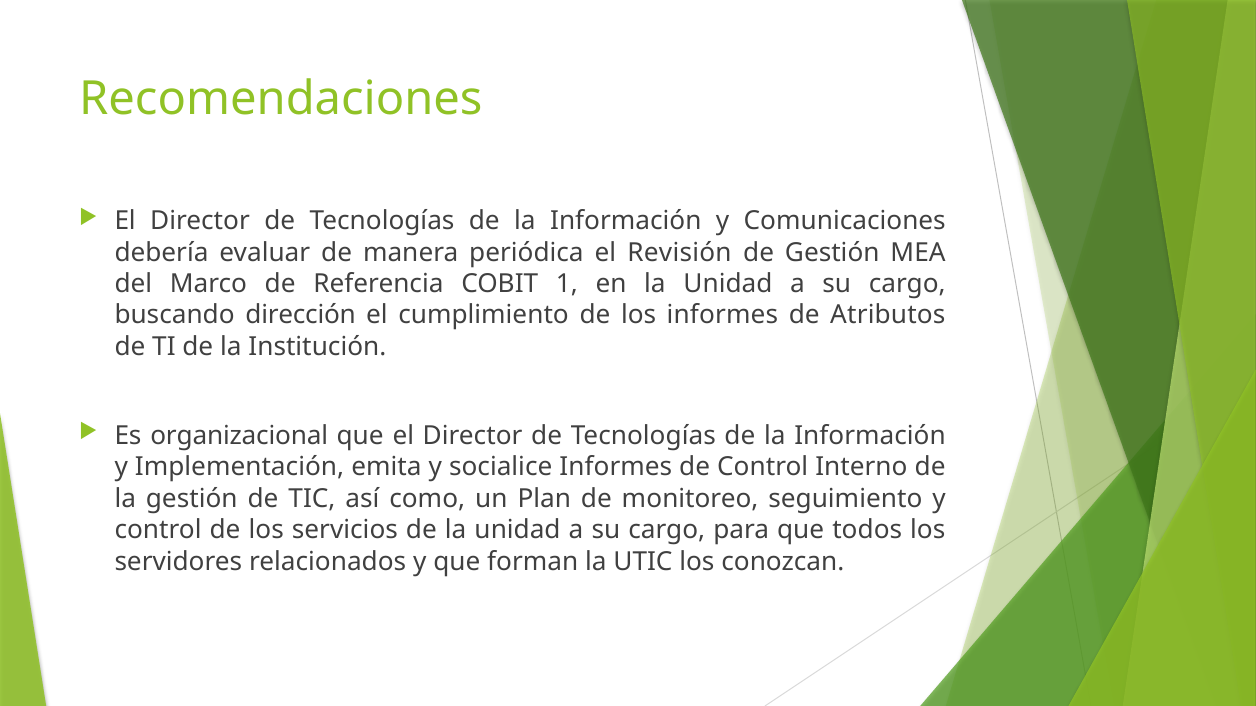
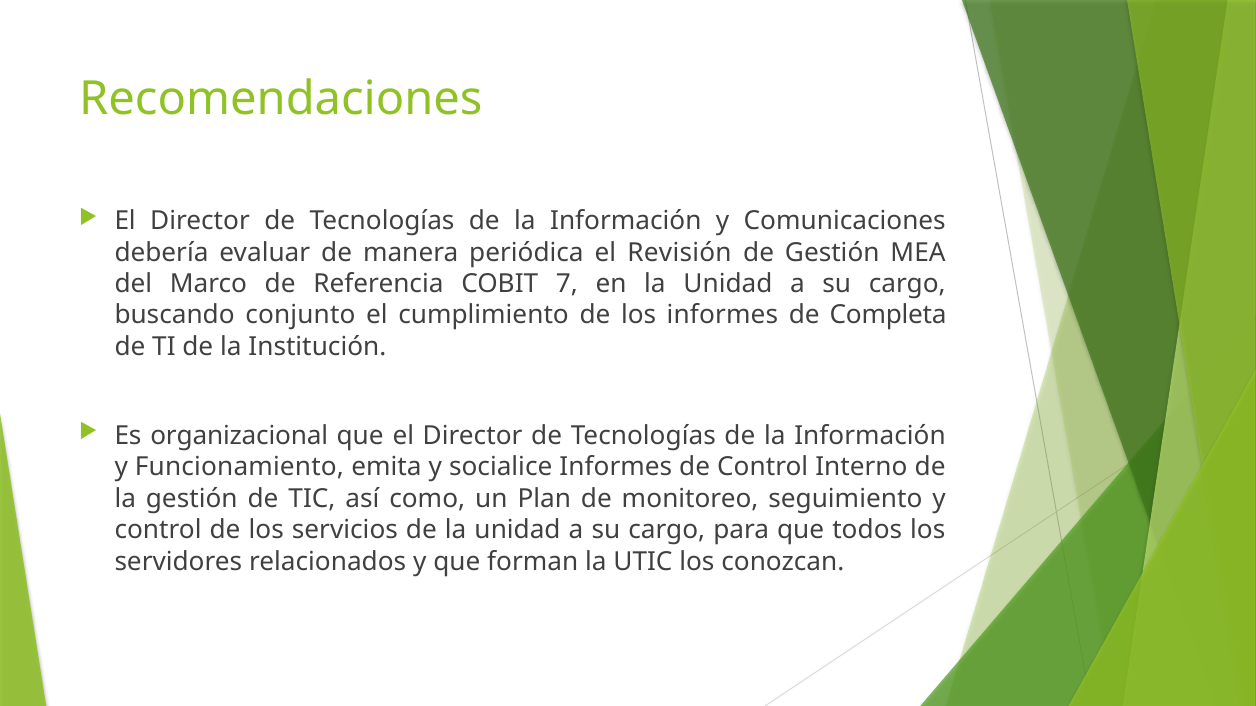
1: 1 -> 7 (567, 284)
dirección: dirección -> conjunto (300, 315)
Atributos: Atributos -> Completa (888, 315)
Implementación: Implementación -> Funcionamiento (239, 467)
